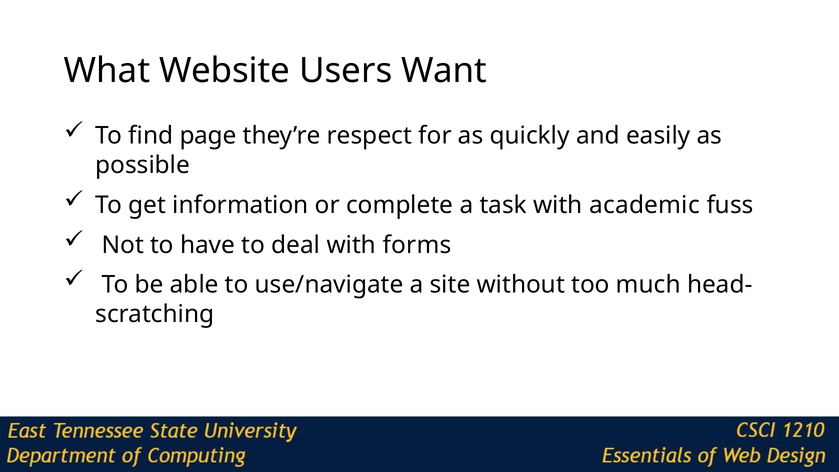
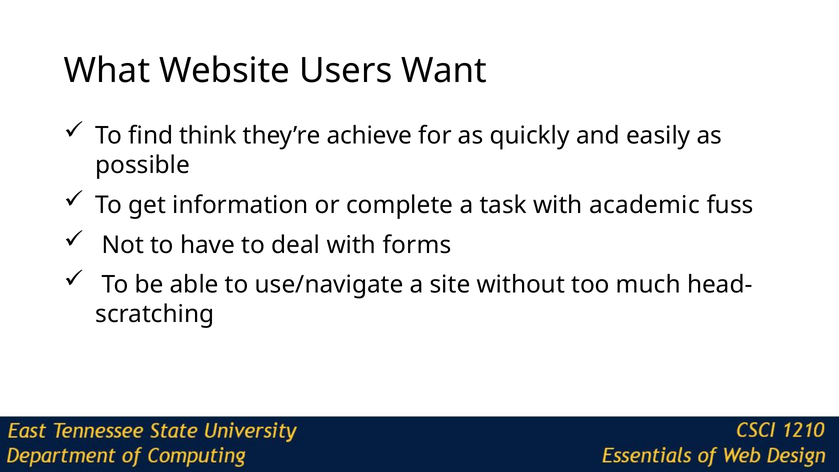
page: page -> think (208, 136)
respect: respect -> achieve (369, 136)
